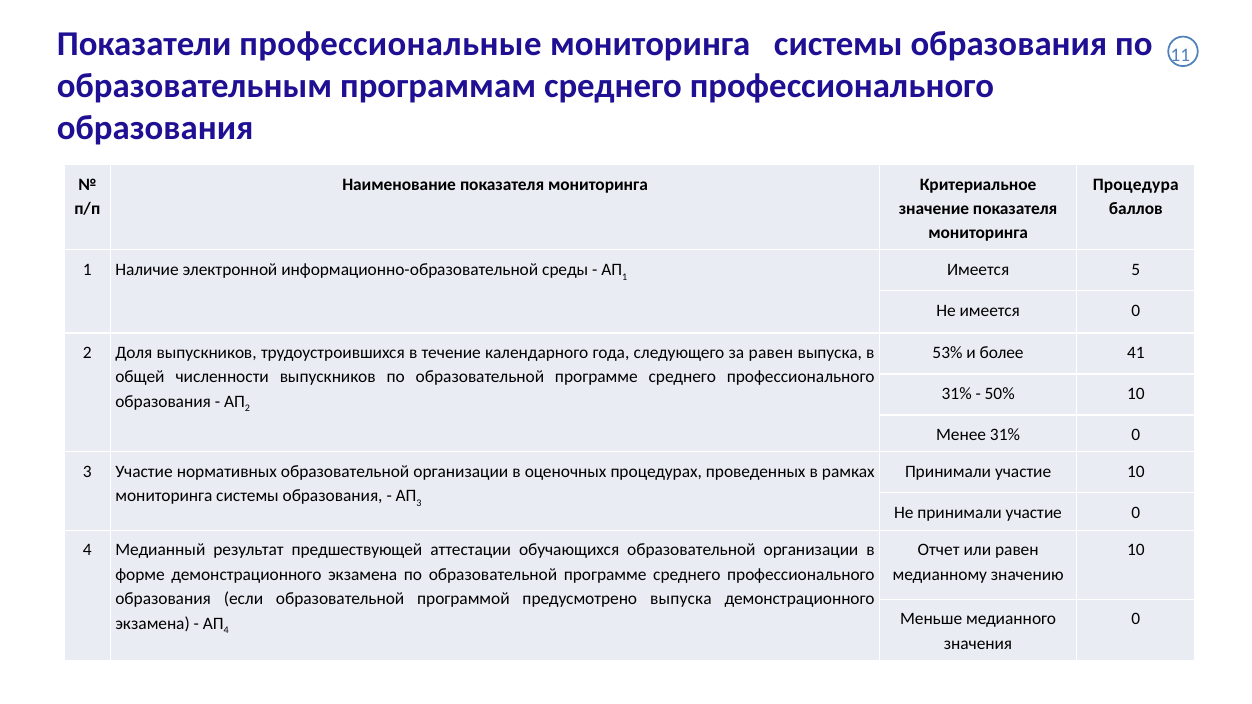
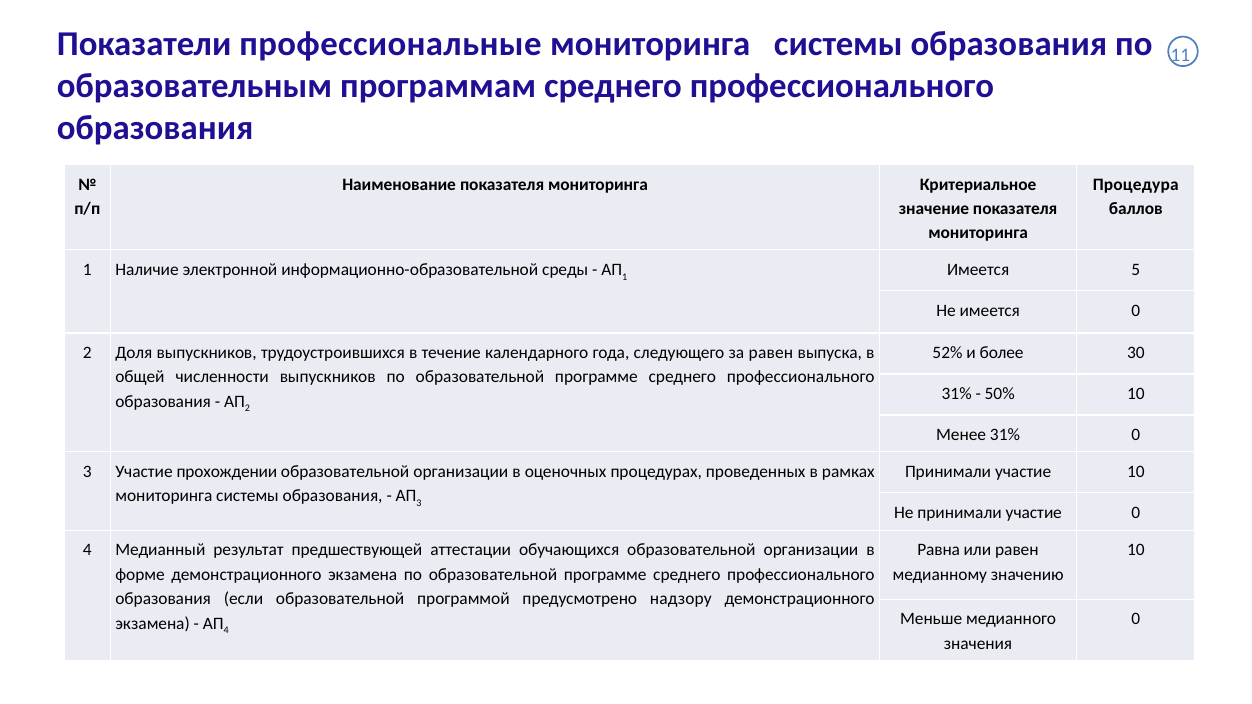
53%: 53% -> 52% (947, 353)
41: 41 -> 30 (1136, 353)
нормативных: нормативных -> прохождении (227, 472)
Отчет: Отчет -> Равна (939, 550)
предусмотрено выпуска: выпуска -> надзору (681, 599)
